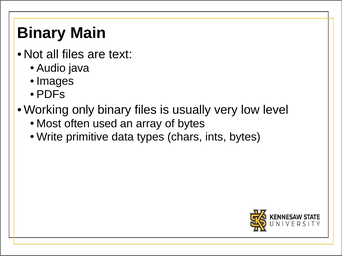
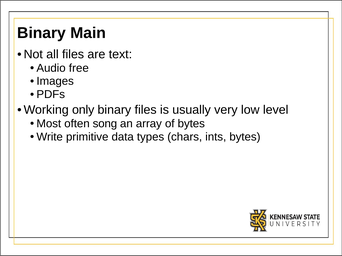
java: java -> free (79, 68)
used: used -> song (105, 124)
